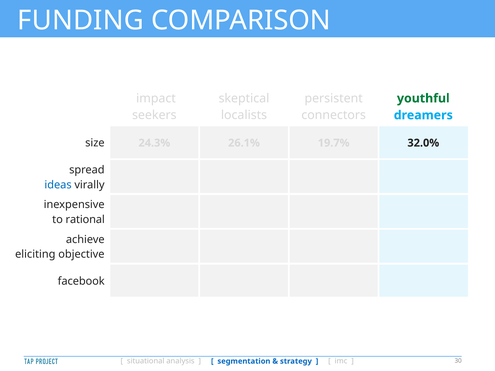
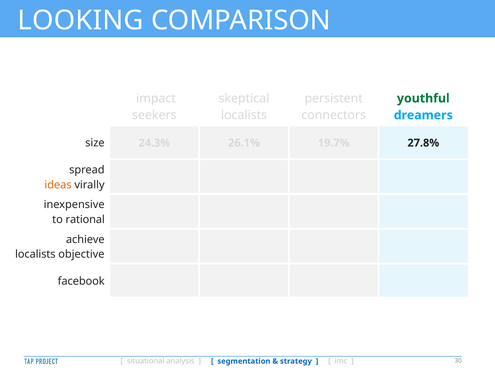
FUNDING: FUNDING -> LOOKING (81, 21)
32.0%: 32.0% -> 27.8% (423, 143)
ideas colour: blue -> orange (58, 185)
eliciting: eliciting -> localists (35, 254)
